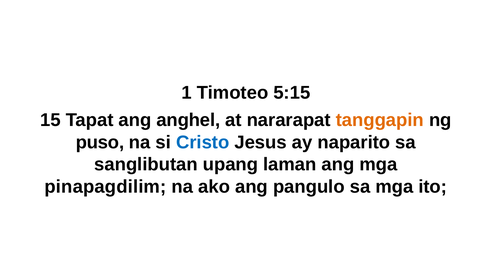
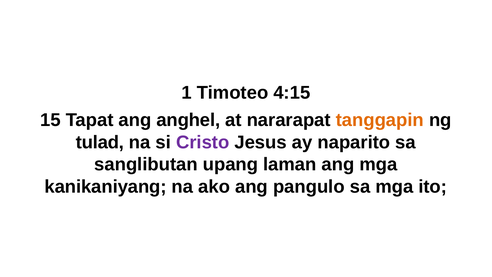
5:15: 5:15 -> 4:15 (292, 93)
puso: puso -> tulad (100, 142)
Cristo colour: blue -> purple (203, 142)
pinapagdilim: pinapagdilim -> kanikaniyang (106, 187)
